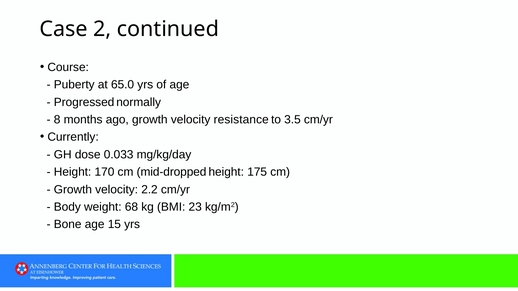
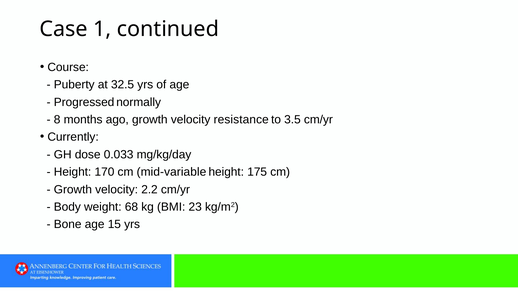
2: 2 -> 1 (102, 29)
65.0: 65.0 -> 32.5 (123, 85)
mid-dropped: mid-dropped -> mid-variable (171, 172)
